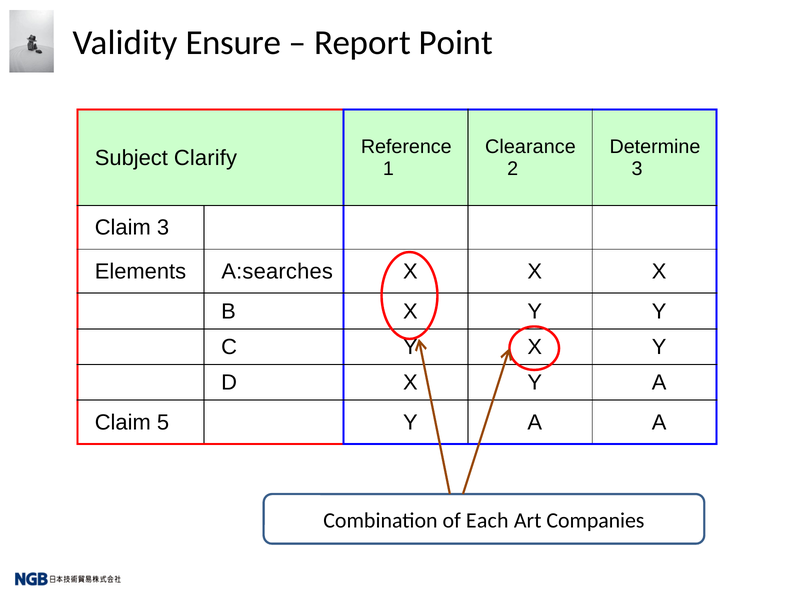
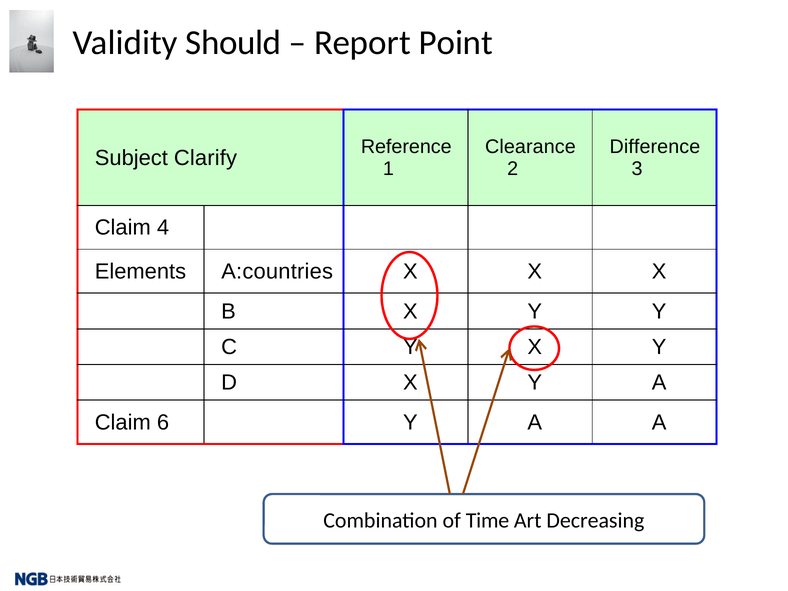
Ensure: Ensure -> Should (233, 43)
Determine: Determine -> Difference (655, 147)
Claim 3: 3 -> 4 (163, 228)
A:searches: A:searches -> A:countries (277, 272)
5: 5 -> 6 (163, 422)
Each: Each -> Time (487, 520)
Companies: Companies -> Decreasing (595, 520)
